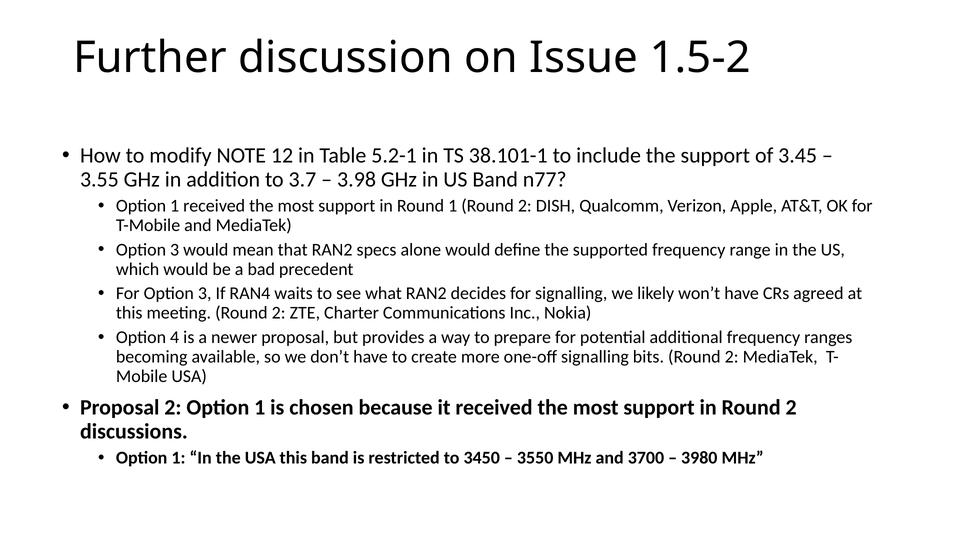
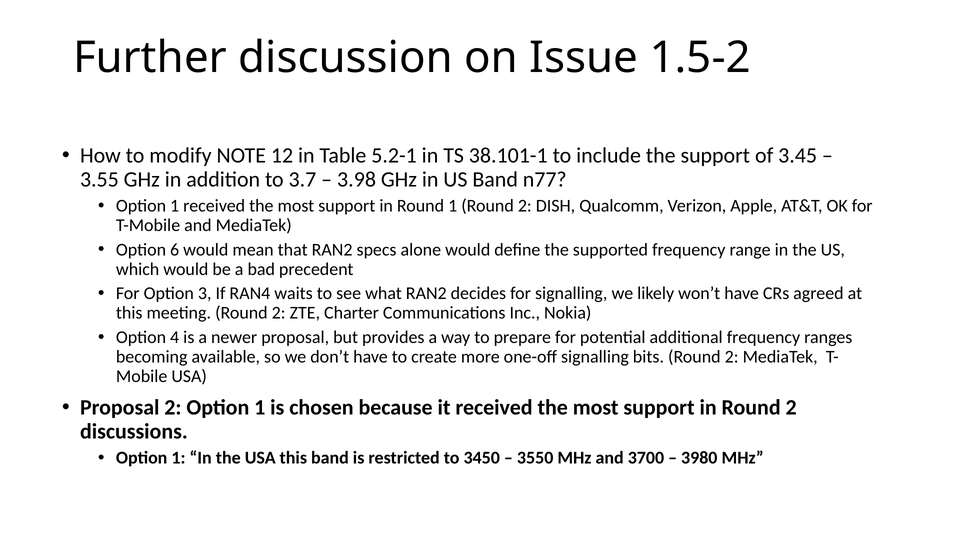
3: 3 -> 6 (175, 250)
